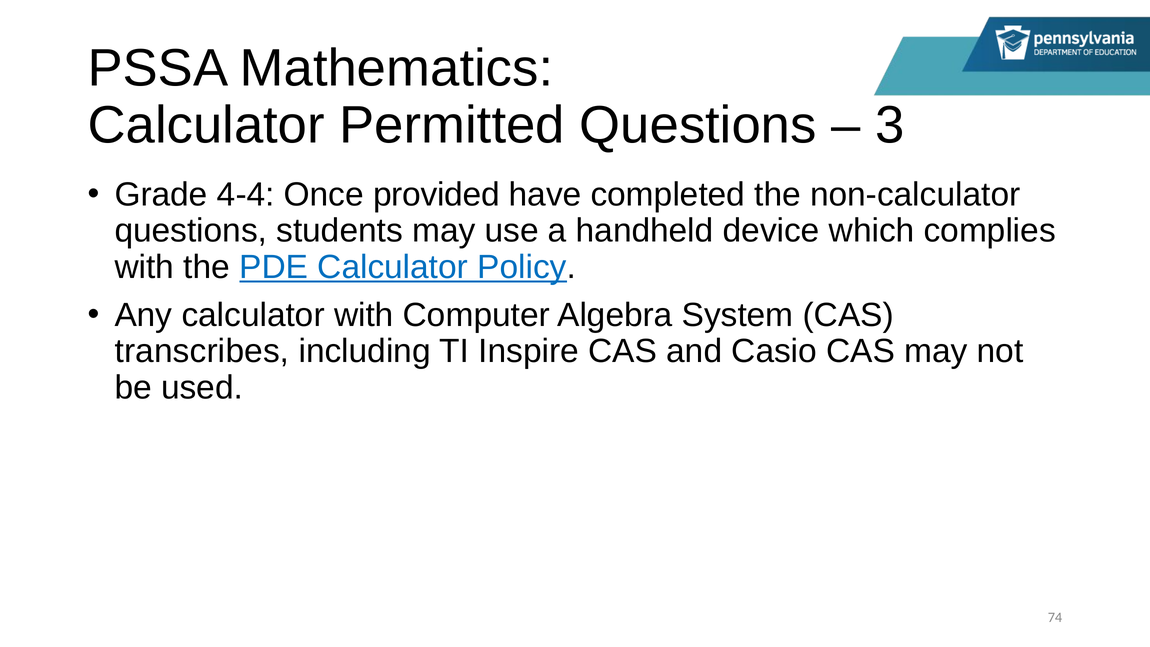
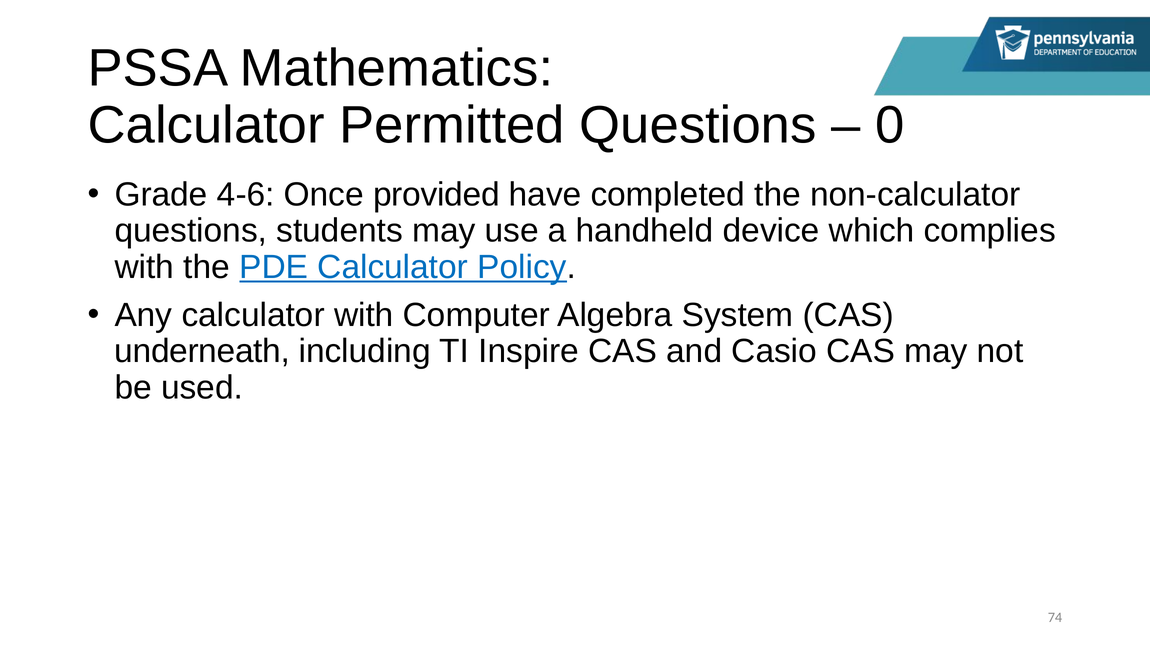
3: 3 -> 0 (890, 125)
4-4: 4-4 -> 4-6 (246, 194)
transcribes: transcribes -> underneath (202, 351)
